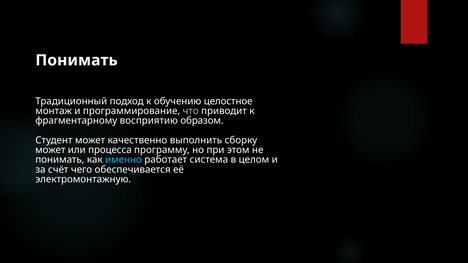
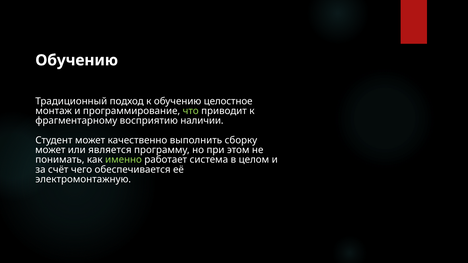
Понимать: Понимать -> Обучению (77, 60)
образом: образом -> наличии (202, 121)
процесса: процесса -> является (110, 150)
именно colour: light blue -> light green (124, 160)
